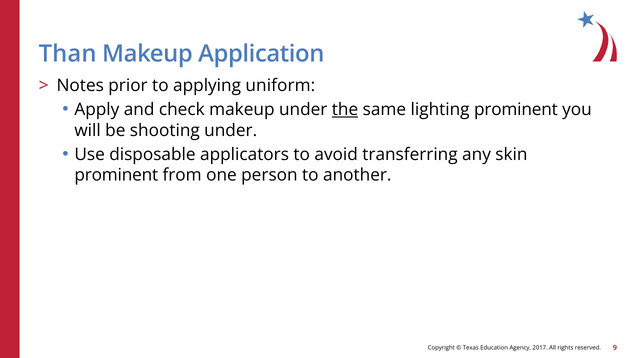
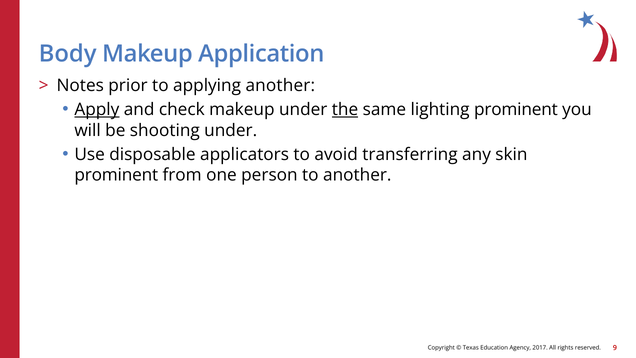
Than: Than -> Body (68, 54)
applying uniform: uniform -> another (280, 86)
Apply underline: none -> present (97, 110)
